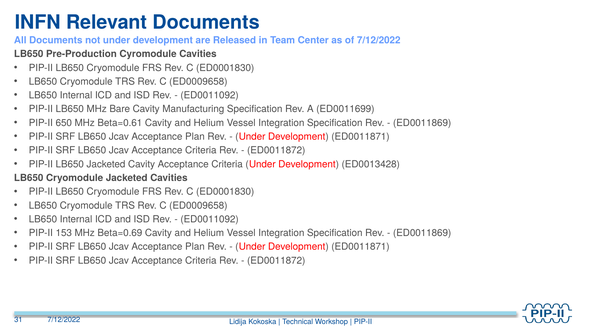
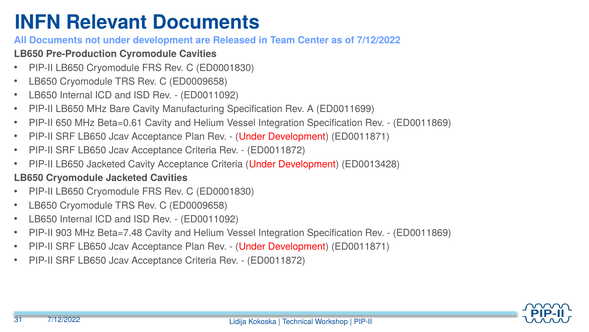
153: 153 -> 903 (64, 232)
Beta=0.69: Beta=0.69 -> Beta=7.48 (120, 232)
